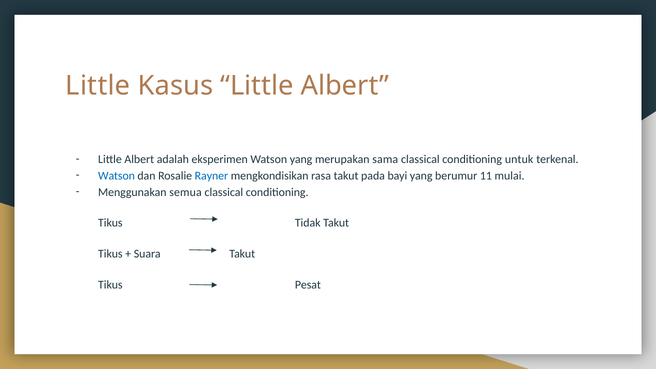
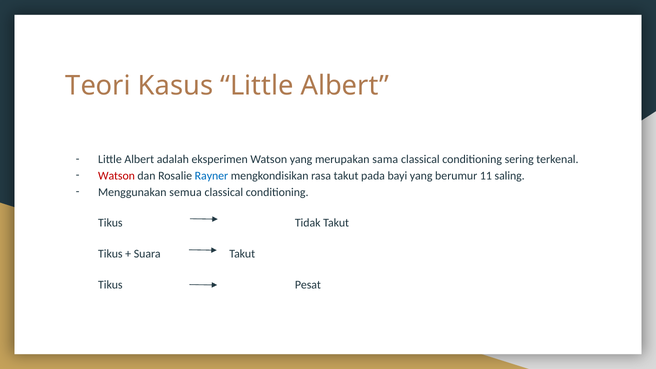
Little: Little -> Teori (98, 86)
untuk: untuk -> sering (519, 159)
Watson colour: blue -> red (116, 176)
mulai: mulai -> saling (510, 176)
